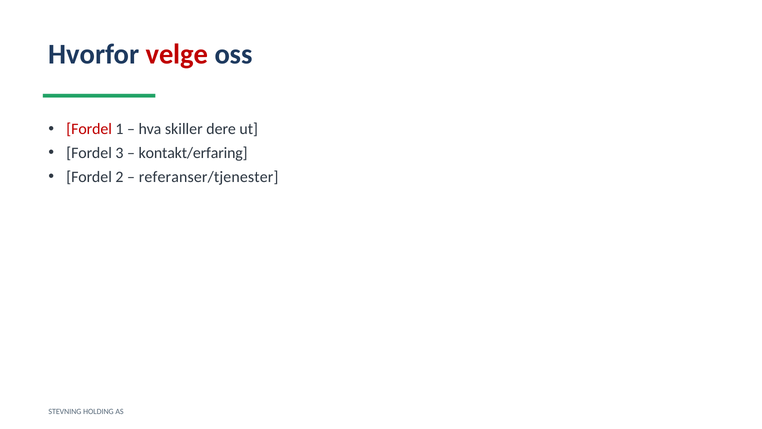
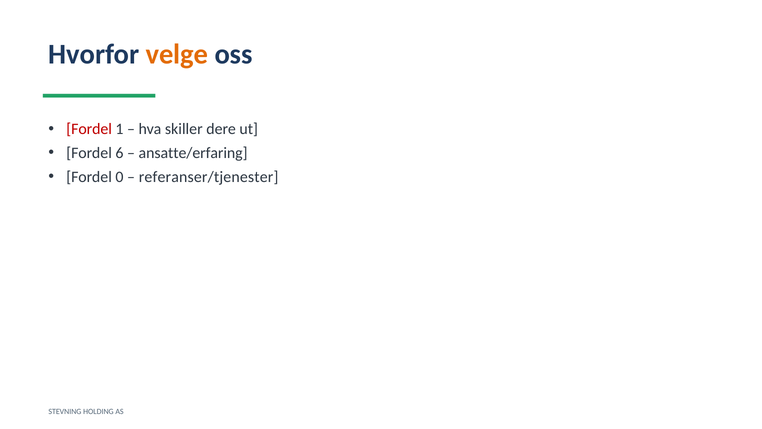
velge colour: red -> orange (177, 54)
3: 3 -> 6 (119, 153)
kontakt/erfaring: kontakt/erfaring -> ansatte/erfaring (193, 153)
2: 2 -> 0 (119, 177)
